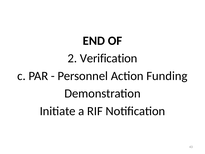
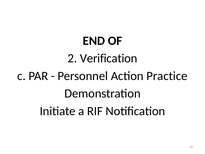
Funding: Funding -> Practice (167, 76)
